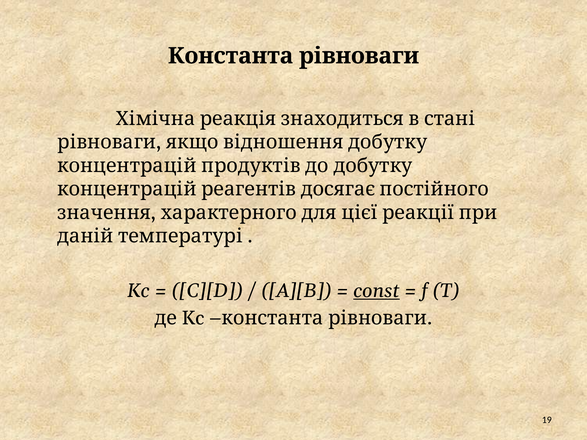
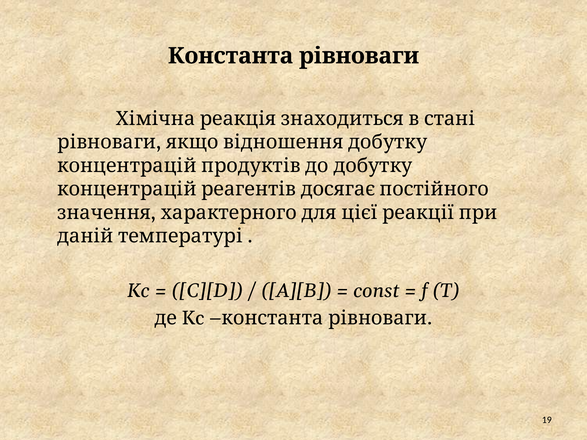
const underline: present -> none (376, 291)
